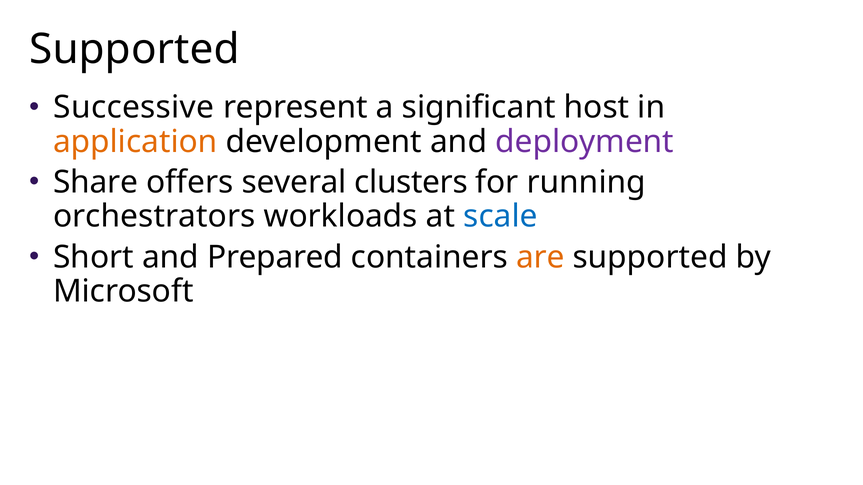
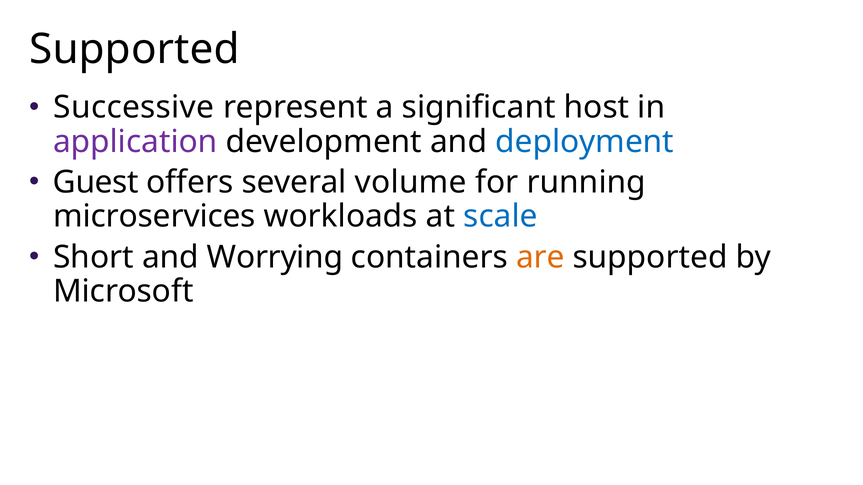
application colour: orange -> purple (135, 142)
deployment colour: purple -> blue (585, 142)
Share: Share -> Guest (96, 182)
clusters: clusters -> volume (411, 182)
orchestrators: orchestrators -> microservices (154, 217)
Prepared: Prepared -> Worrying (275, 257)
